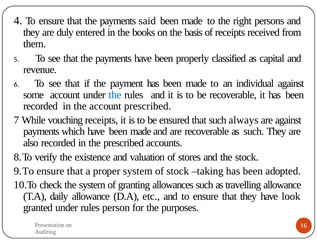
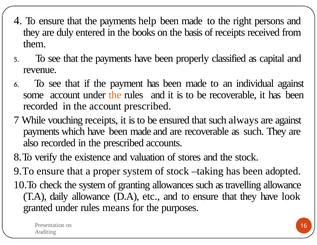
said: said -> help (147, 21)
the colour: blue -> orange (115, 95)
person: person -> means (116, 208)
